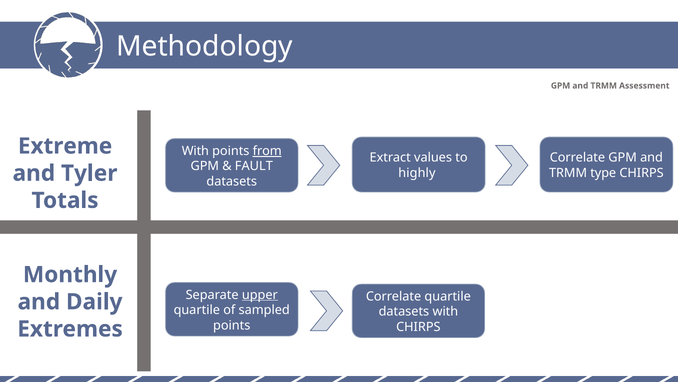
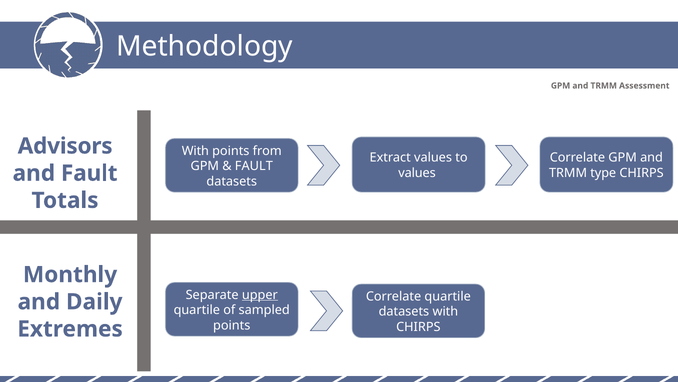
Extreme: Extreme -> Advisors (65, 146)
from underline: present -> none (267, 151)
highly: highly -> values (417, 173)
and Tyler: Tyler -> Fault (89, 173)
